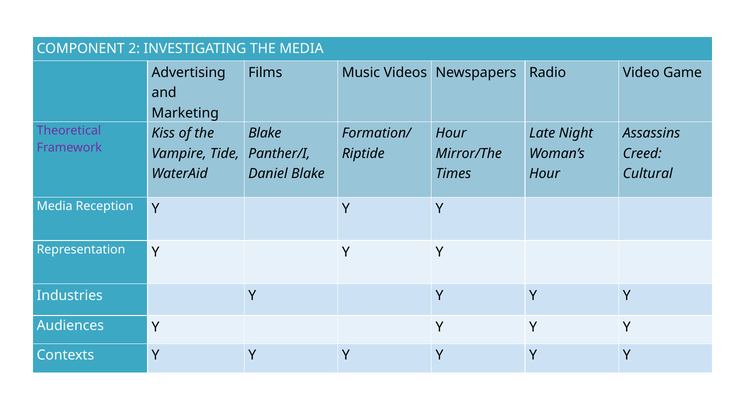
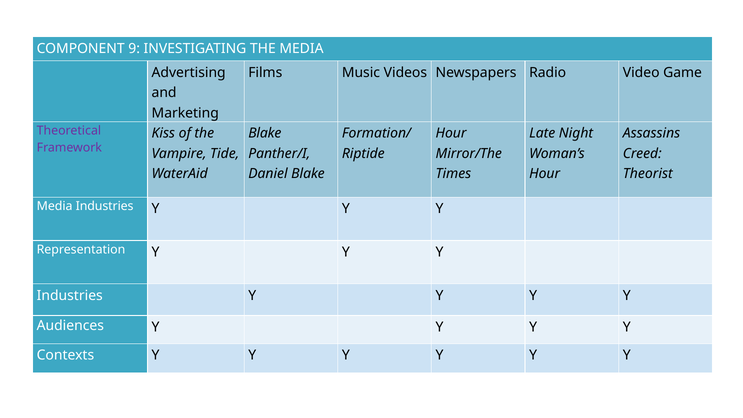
2: 2 -> 9 (134, 48)
Cultural: Cultural -> Theorist (648, 174)
Media Reception: Reception -> Industries (105, 206)
